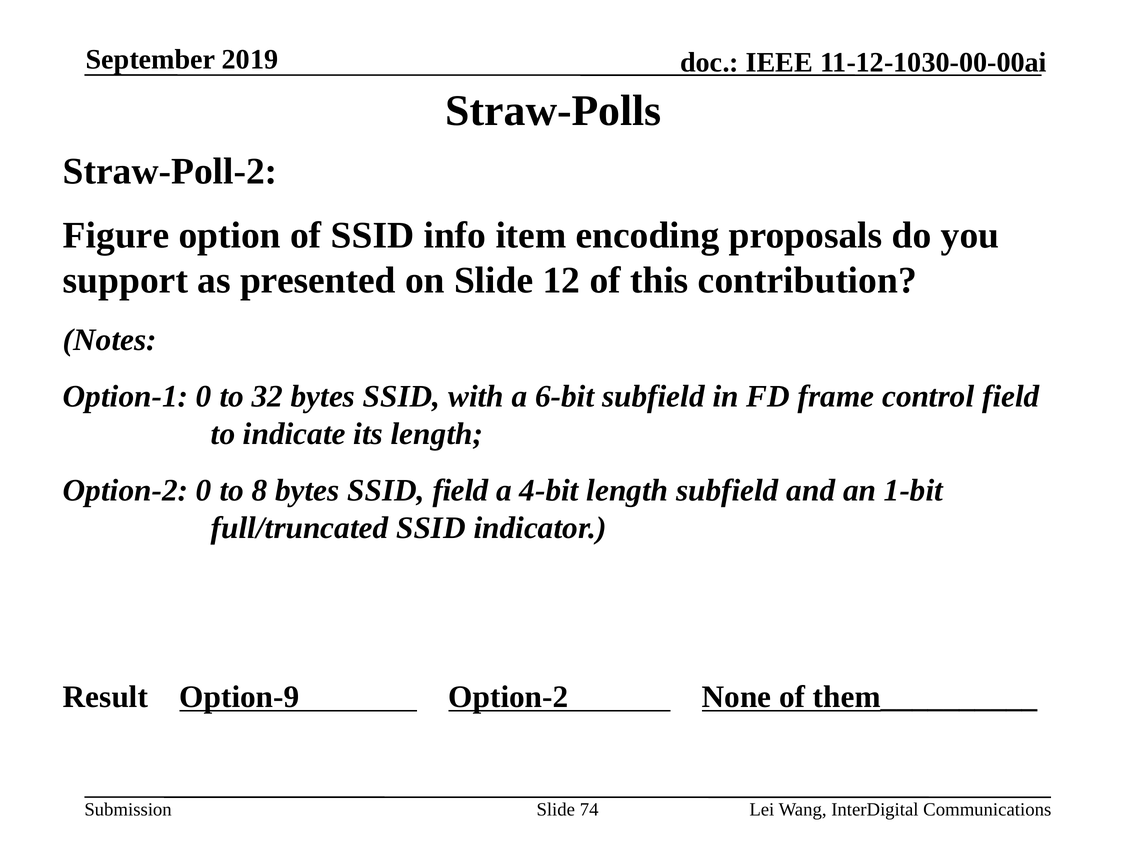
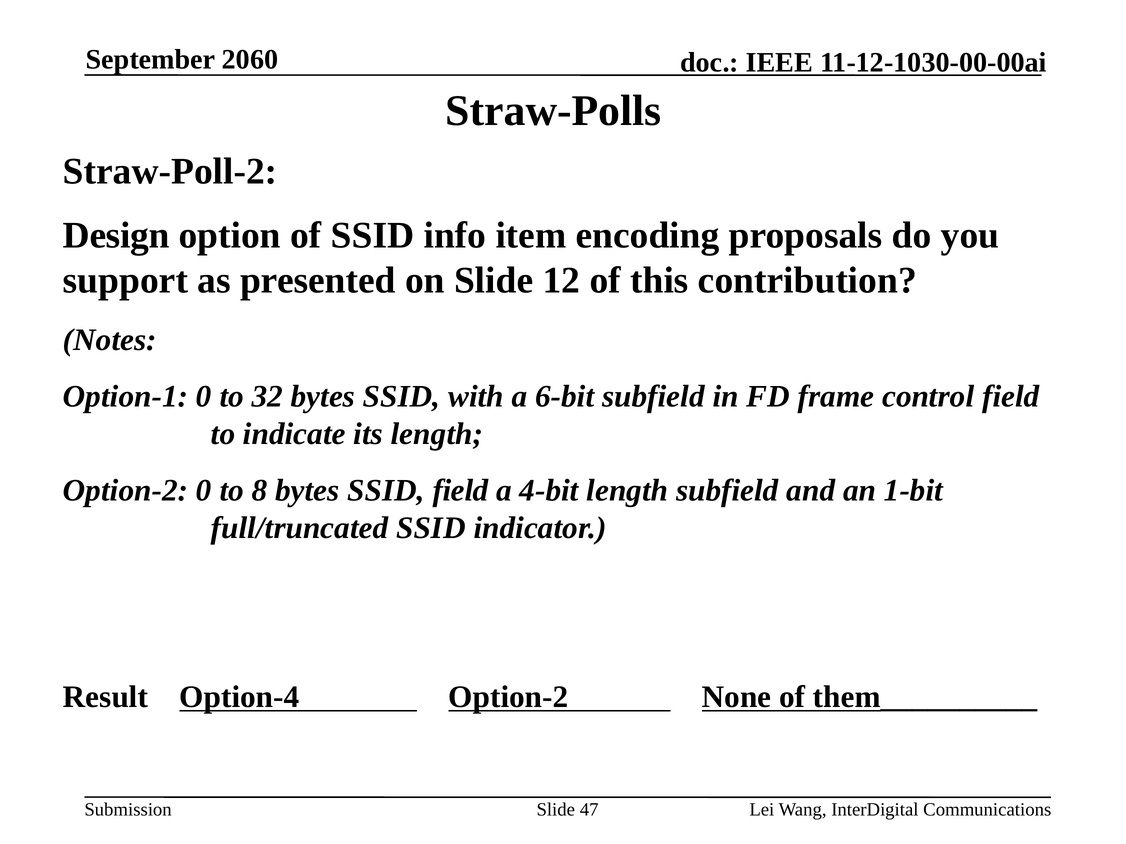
2019: 2019 -> 2060 (250, 60)
Figure: Figure -> Design (116, 235)
Option-9: Option-9 -> Option-4 (239, 697)
74: 74 -> 47 (589, 810)
